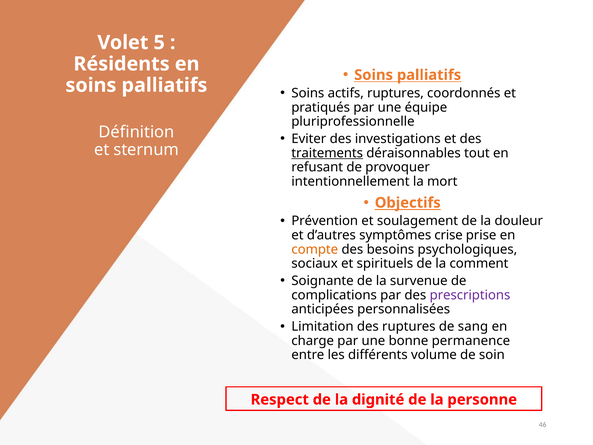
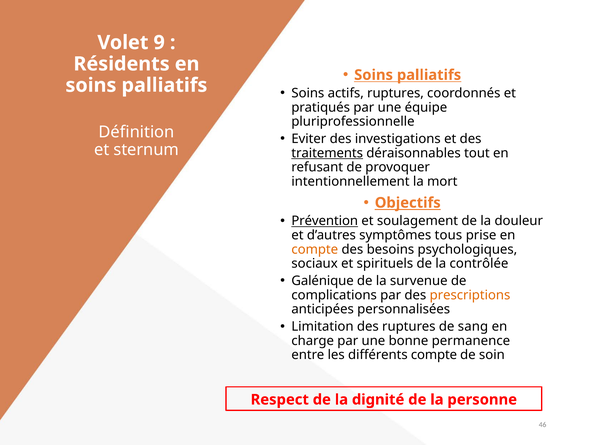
5: 5 -> 9 (159, 43)
Prévention underline: none -> present (325, 221)
crise: crise -> tous (448, 235)
comment: comment -> contrôlée (479, 263)
Soignante: Soignante -> Galénique (323, 281)
prescriptions colour: purple -> orange (470, 295)
différents volume: volume -> compte (434, 355)
